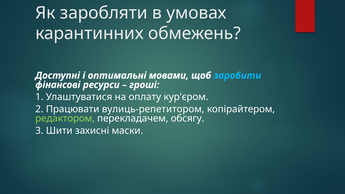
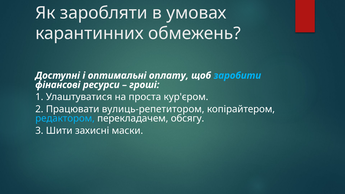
мовами: мовами -> оплату (169, 76)
оплату: оплату -> проста (145, 97)
редактором colour: light green -> light blue (65, 119)
